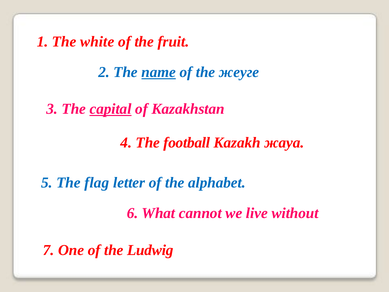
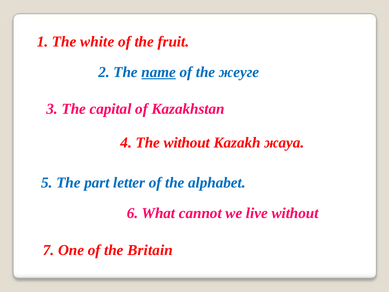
capital underline: present -> none (111, 109)
The football: football -> without (187, 143)
flag: flag -> part (97, 182)
Ludwig: Ludwig -> Britain (150, 250)
